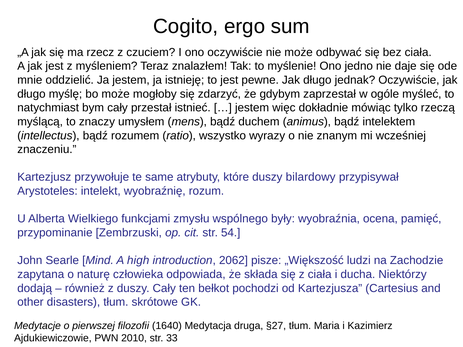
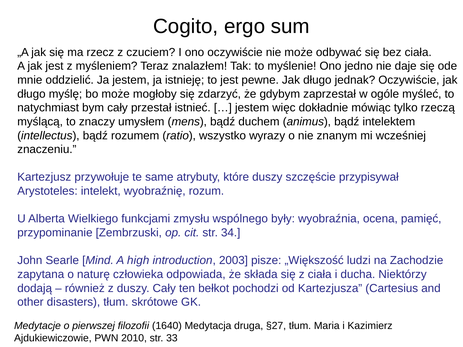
bilardowy: bilardowy -> szczęście (311, 177)
54: 54 -> 34 (231, 233)
2062: 2062 -> 2003 (233, 261)
